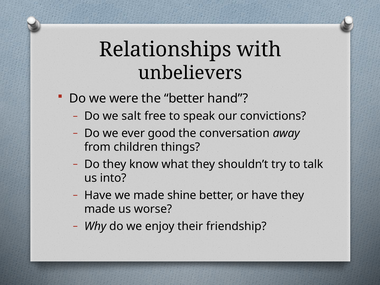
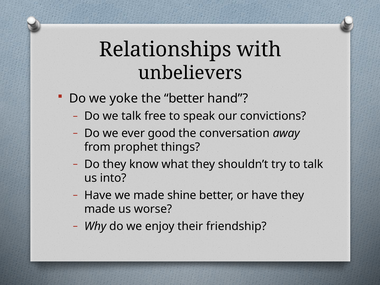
were: were -> yoke (124, 98)
we salt: salt -> talk (131, 116)
children: children -> prophet (136, 147)
